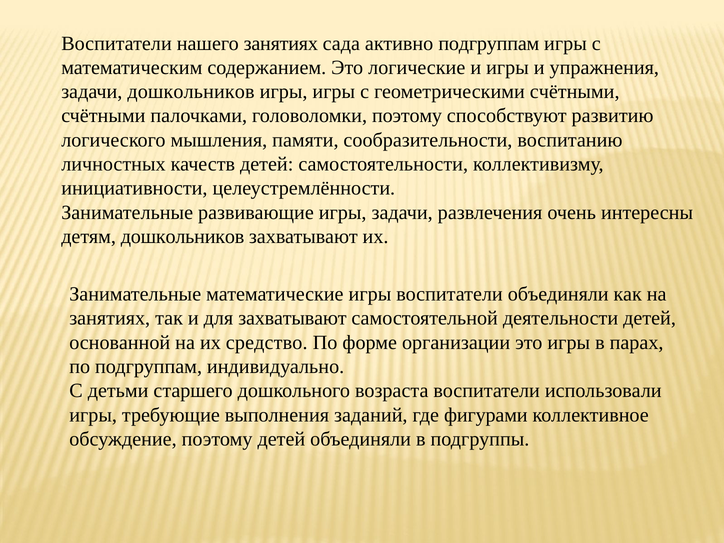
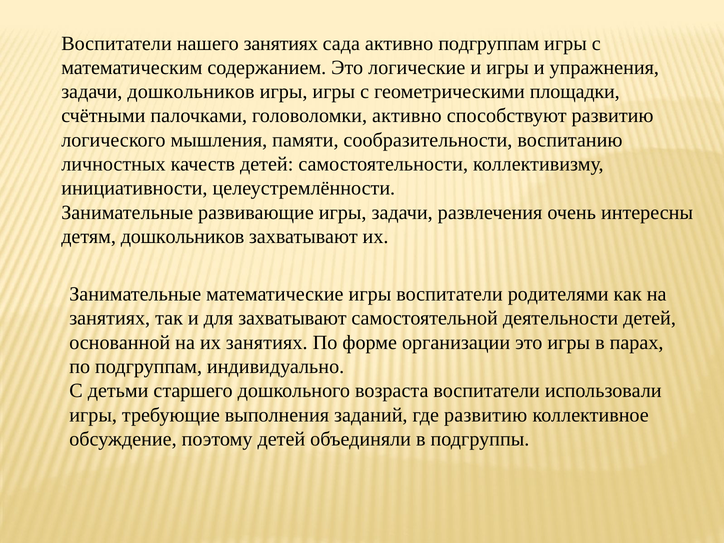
геометрическими счётными: счётными -> площадки (575, 92)
головоломки поэтому: поэтому -> активно (407, 116)
воспитатели объединяли: объединяли -> родителями (558, 294)
их средство: средство -> занятиях (267, 342)
где фигурами: фигурами -> развитию (486, 415)
